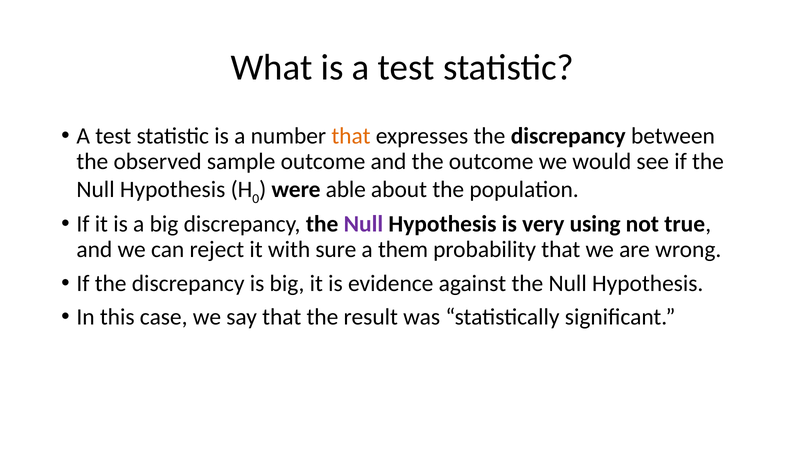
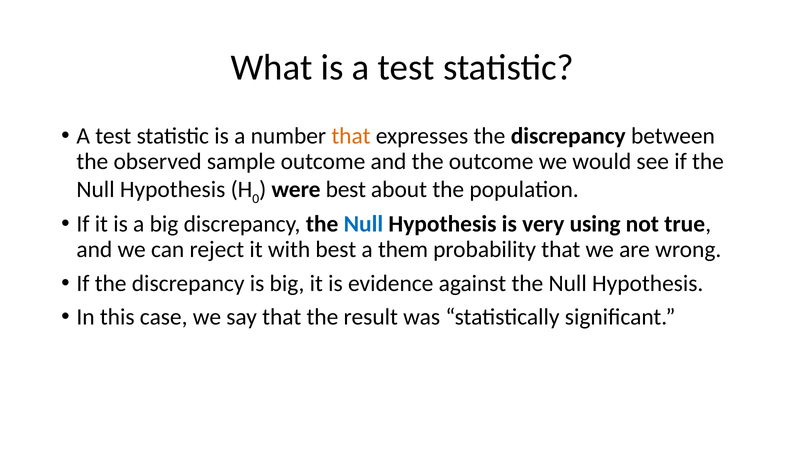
were able: able -> best (346, 190)
Null colour: purple -> blue (363, 224)
with sure: sure -> best (336, 249)
